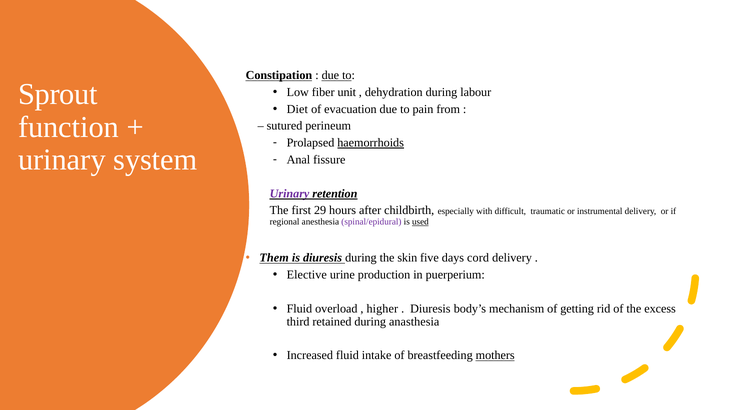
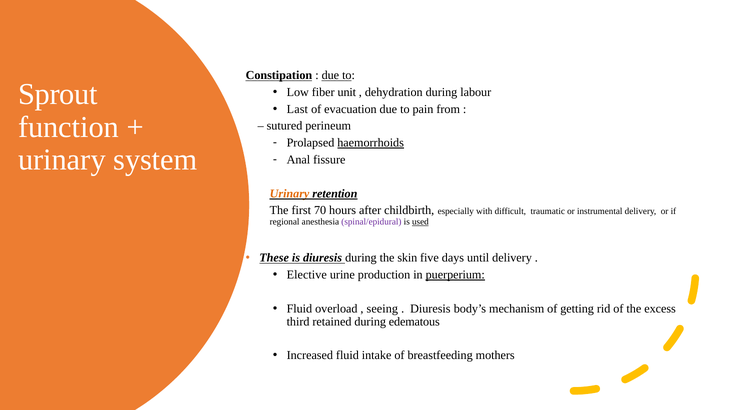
Diet: Diet -> Last (297, 109)
Urinary colour: purple -> orange (290, 194)
29: 29 -> 70 (320, 210)
Them: Them -> These (274, 258)
cord: cord -> until (478, 258)
puerperium underline: none -> present (455, 275)
higher: higher -> seeing (382, 309)
anasthesia: anasthesia -> edematous (414, 322)
mothers underline: present -> none (495, 355)
